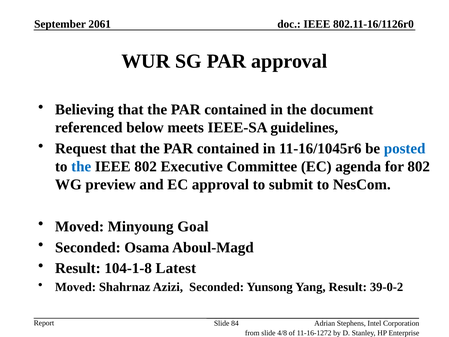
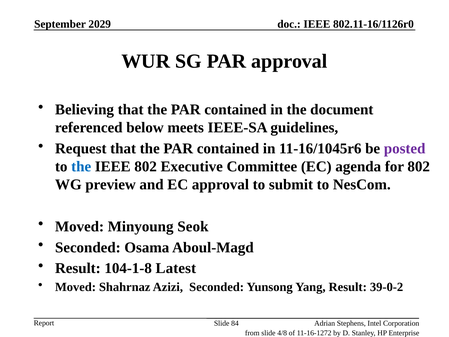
2061: 2061 -> 2029 (100, 24)
posted colour: blue -> purple (405, 148)
Goal: Goal -> Seok (193, 226)
